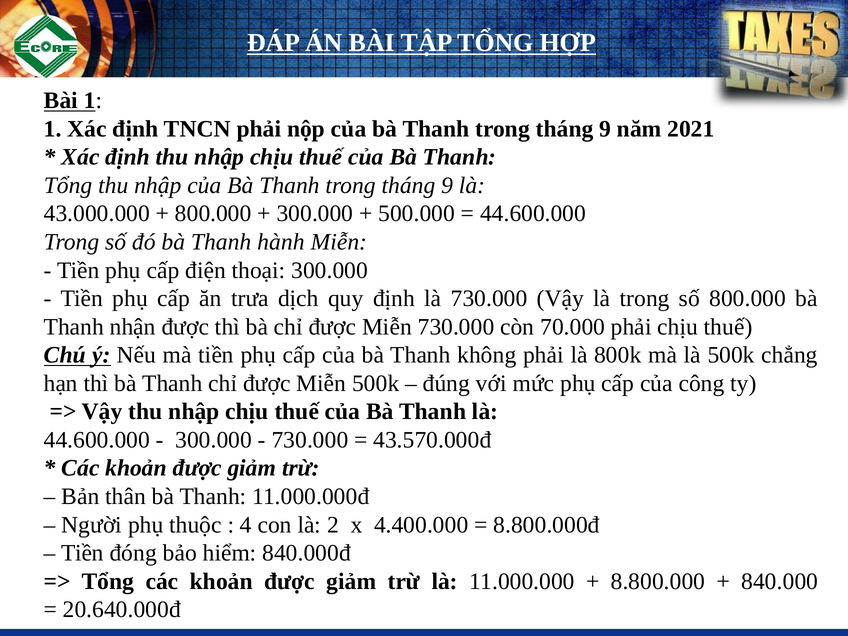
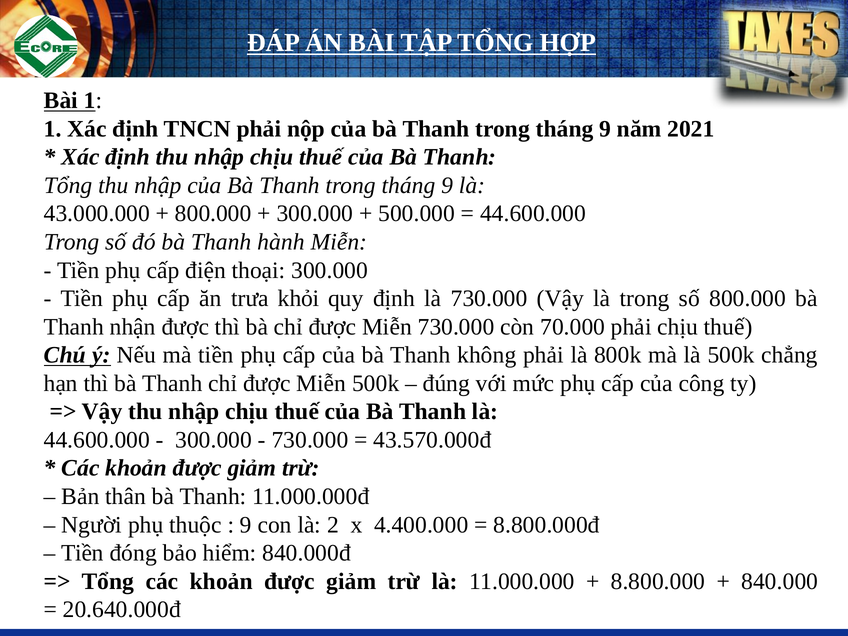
dịch: dịch -> khỏi (299, 299)
4: 4 -> 9 (246, 525)
